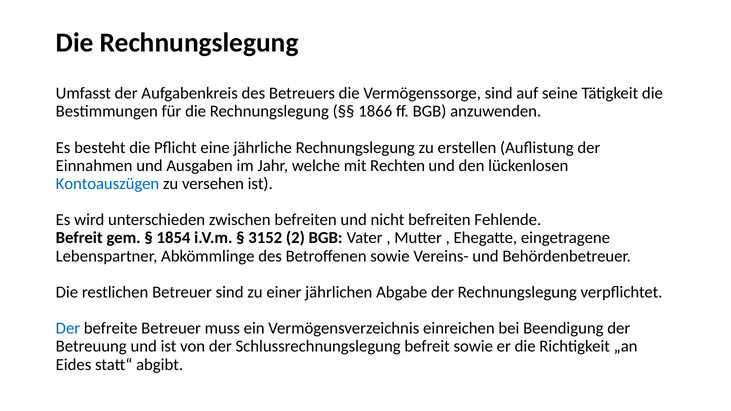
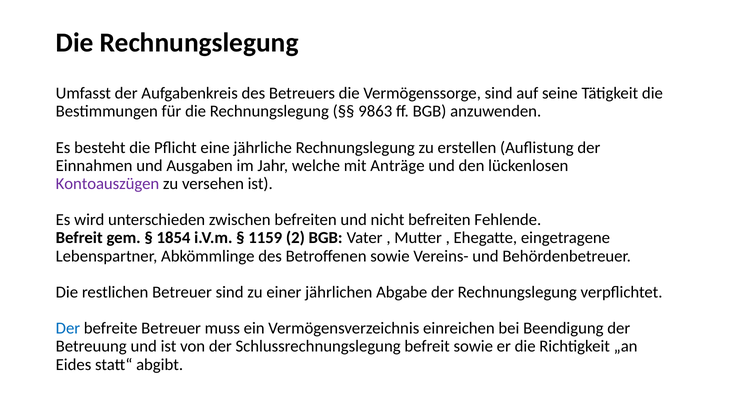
1866: 1866 -> 9863 (375, 111)
Rechten: Rechten -> Anträge (397, 166)
Kontoauszügen colour: blue -> purple (107, 184)
3152: 3152 -> 1159 (265, 238)
